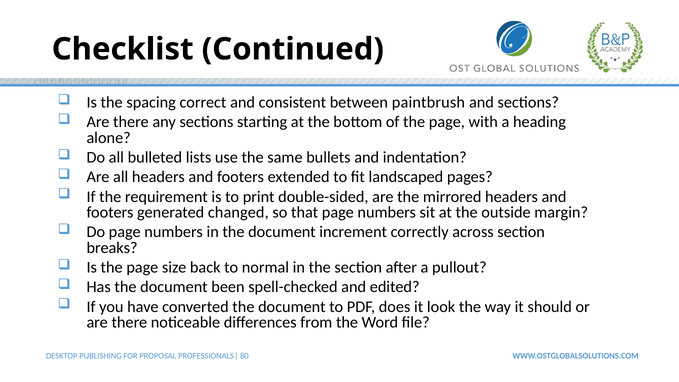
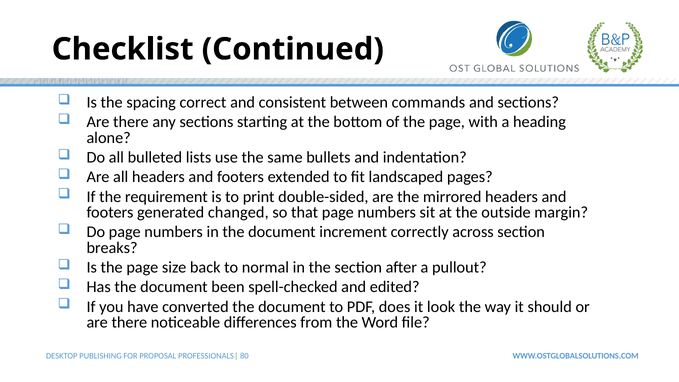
paintbrush: paintbrush -> commands (428, 102)
